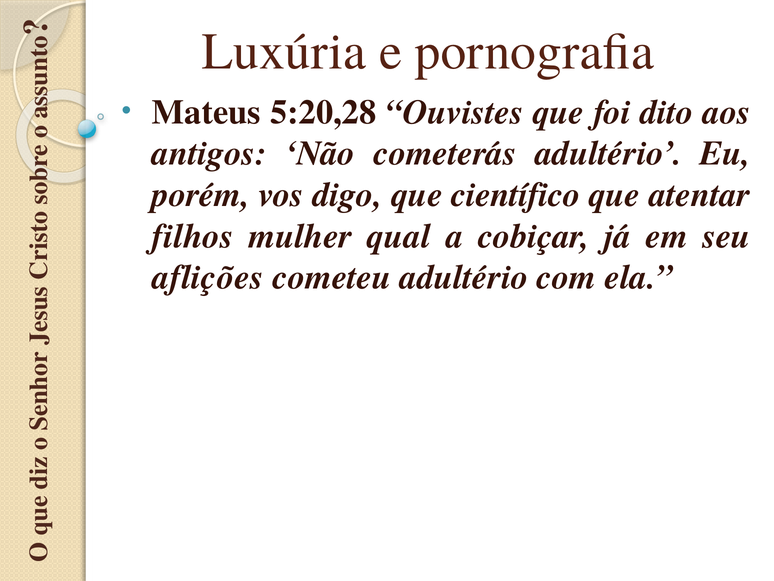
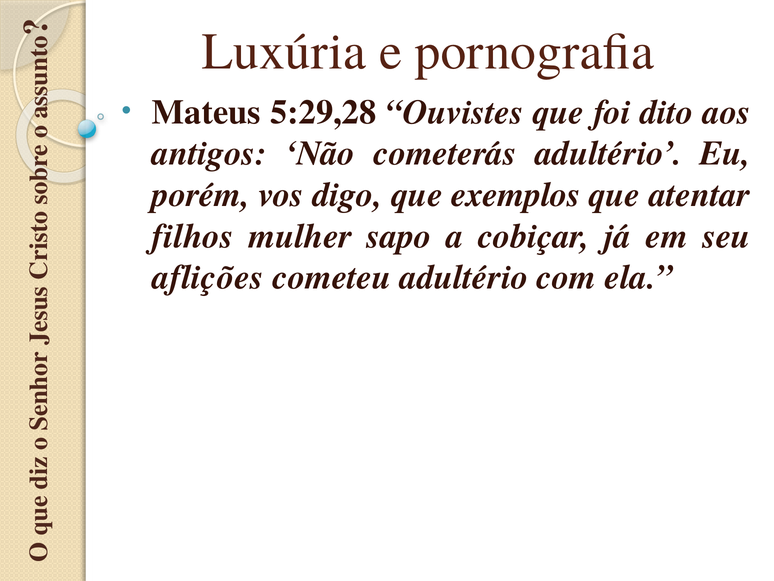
5:20,28: 5:20,28 -> 5:29,28 (323, 112)
científico: científico -> exemplos (516, 195)
qual: qual -> sapo (399, 236)
